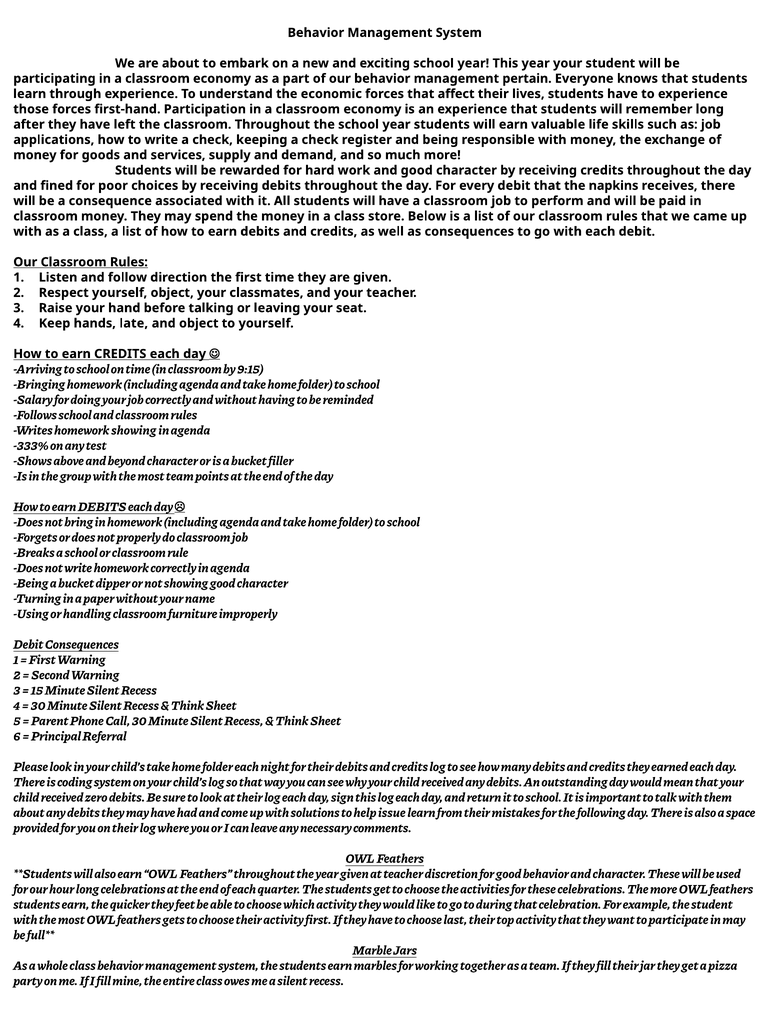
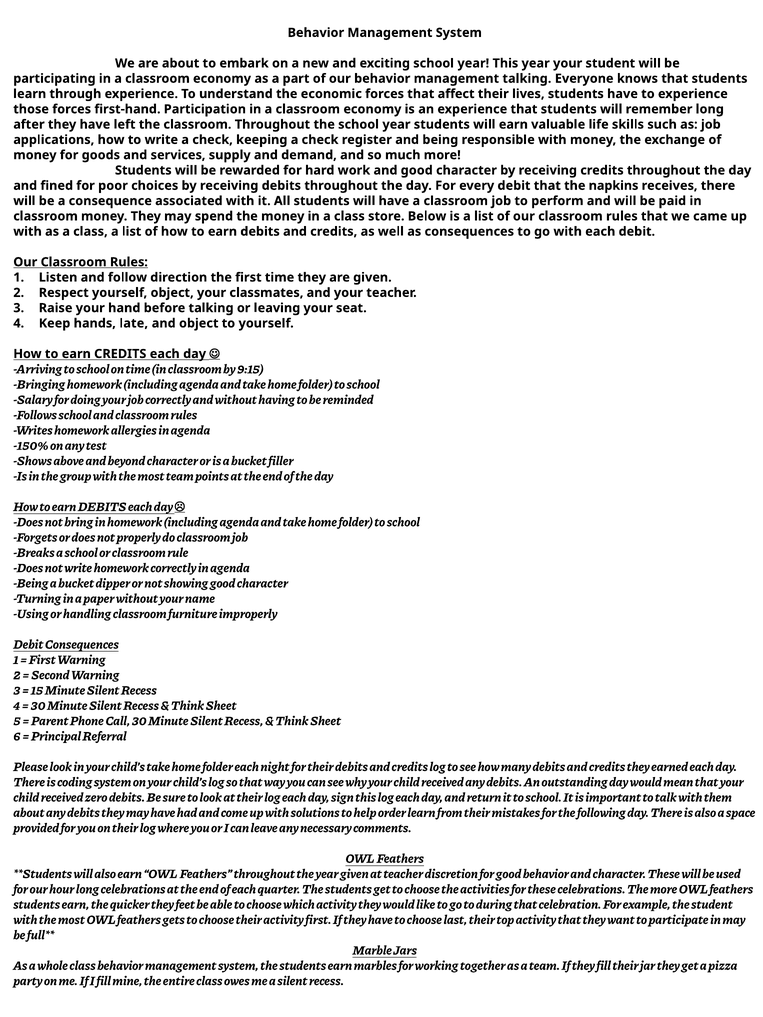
management pertain: pertain -> talking (527, 79)
homework showing: showing -> allergies (134, 430)
-333%: -333% -> -150% (31, 446)
issue: issue -> order (392, 813)
